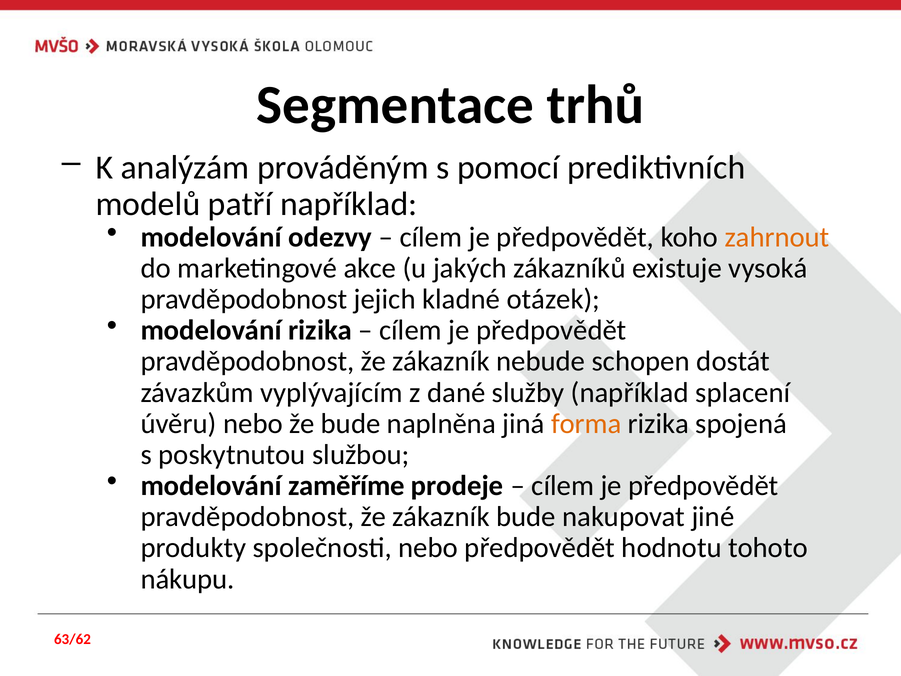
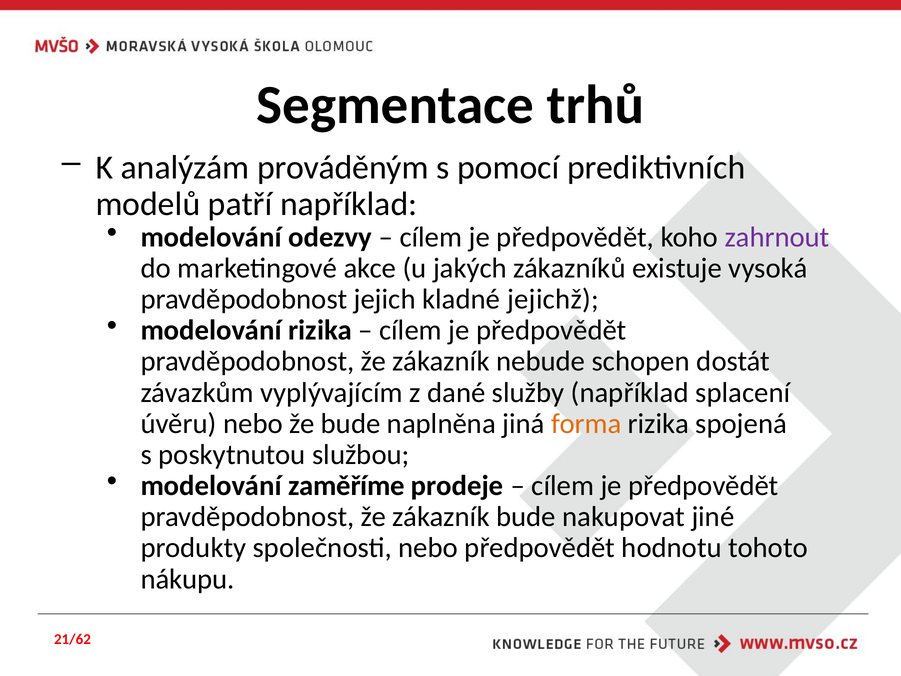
zahrnout colour: orange -> purple (777, 237)
otázek: otázek -> jejichž (553, 299)
63/62: 63/62 -> 21/62 (72, 639)
